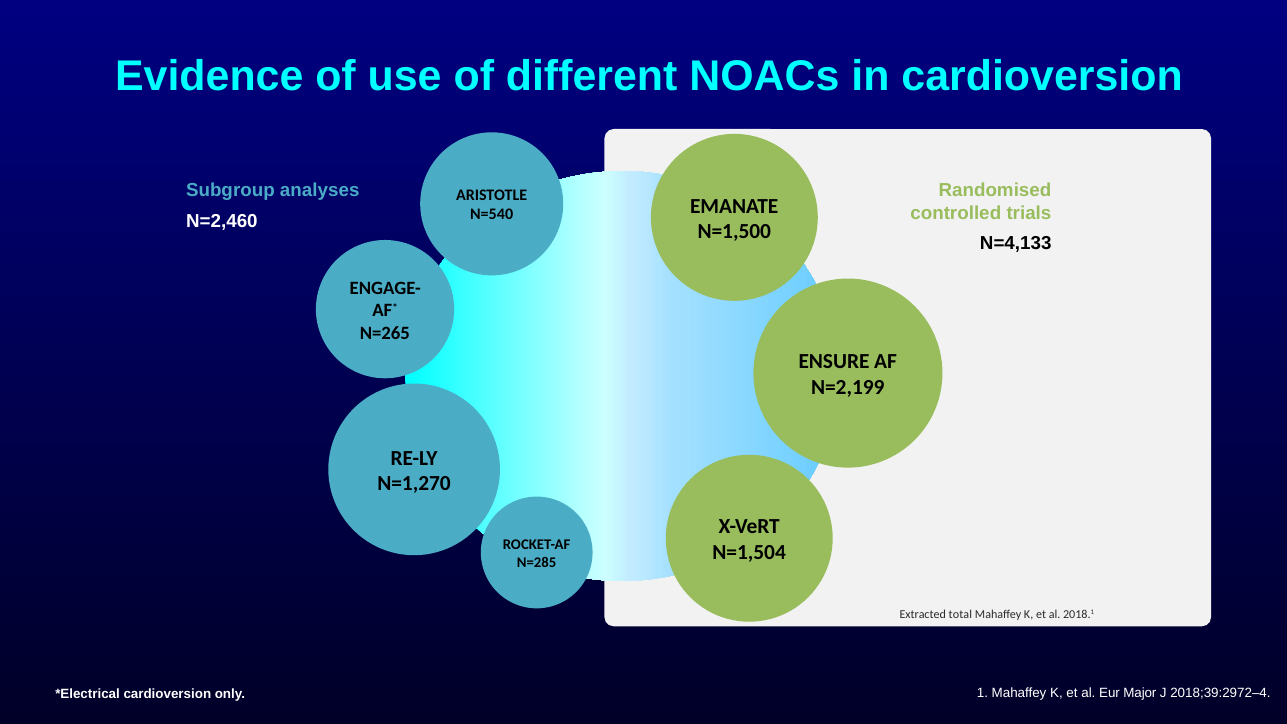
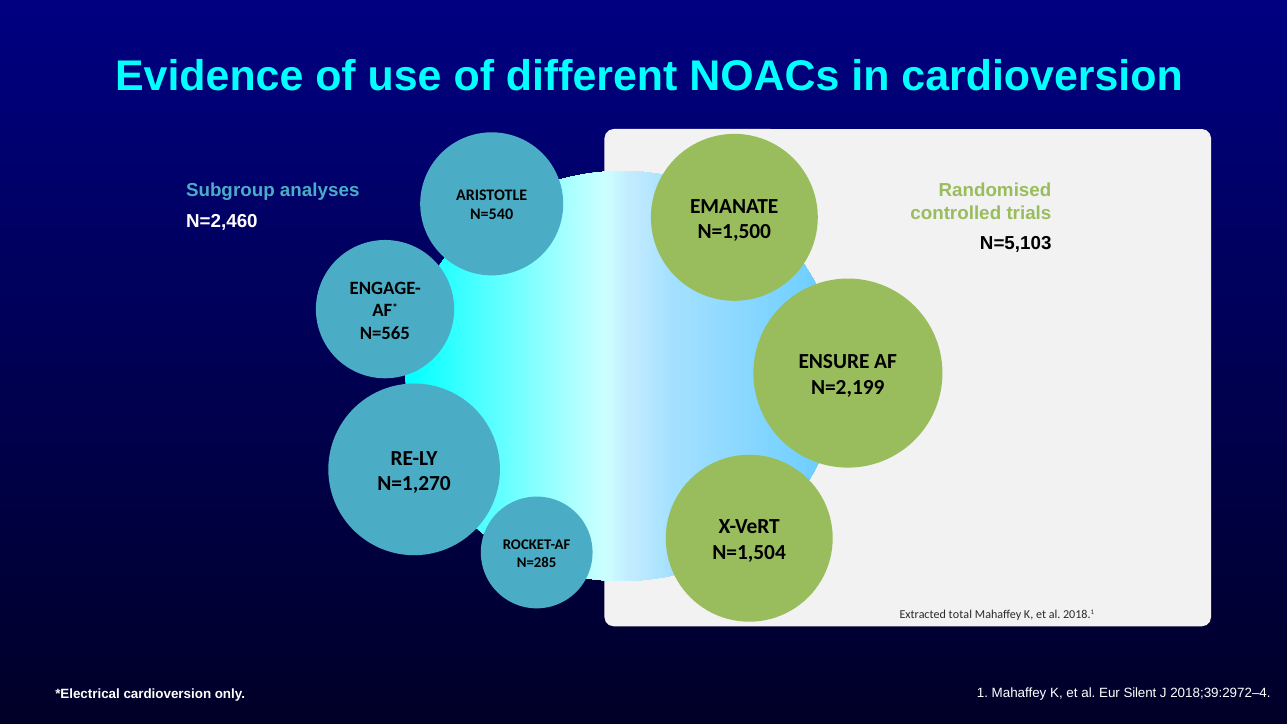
N=4,133: N=4,133 -> N=5,103 (1016, 244)
N=265: N=265 -> N=565 (385, 333)
Major: Major -> Silent (1140, 693)
